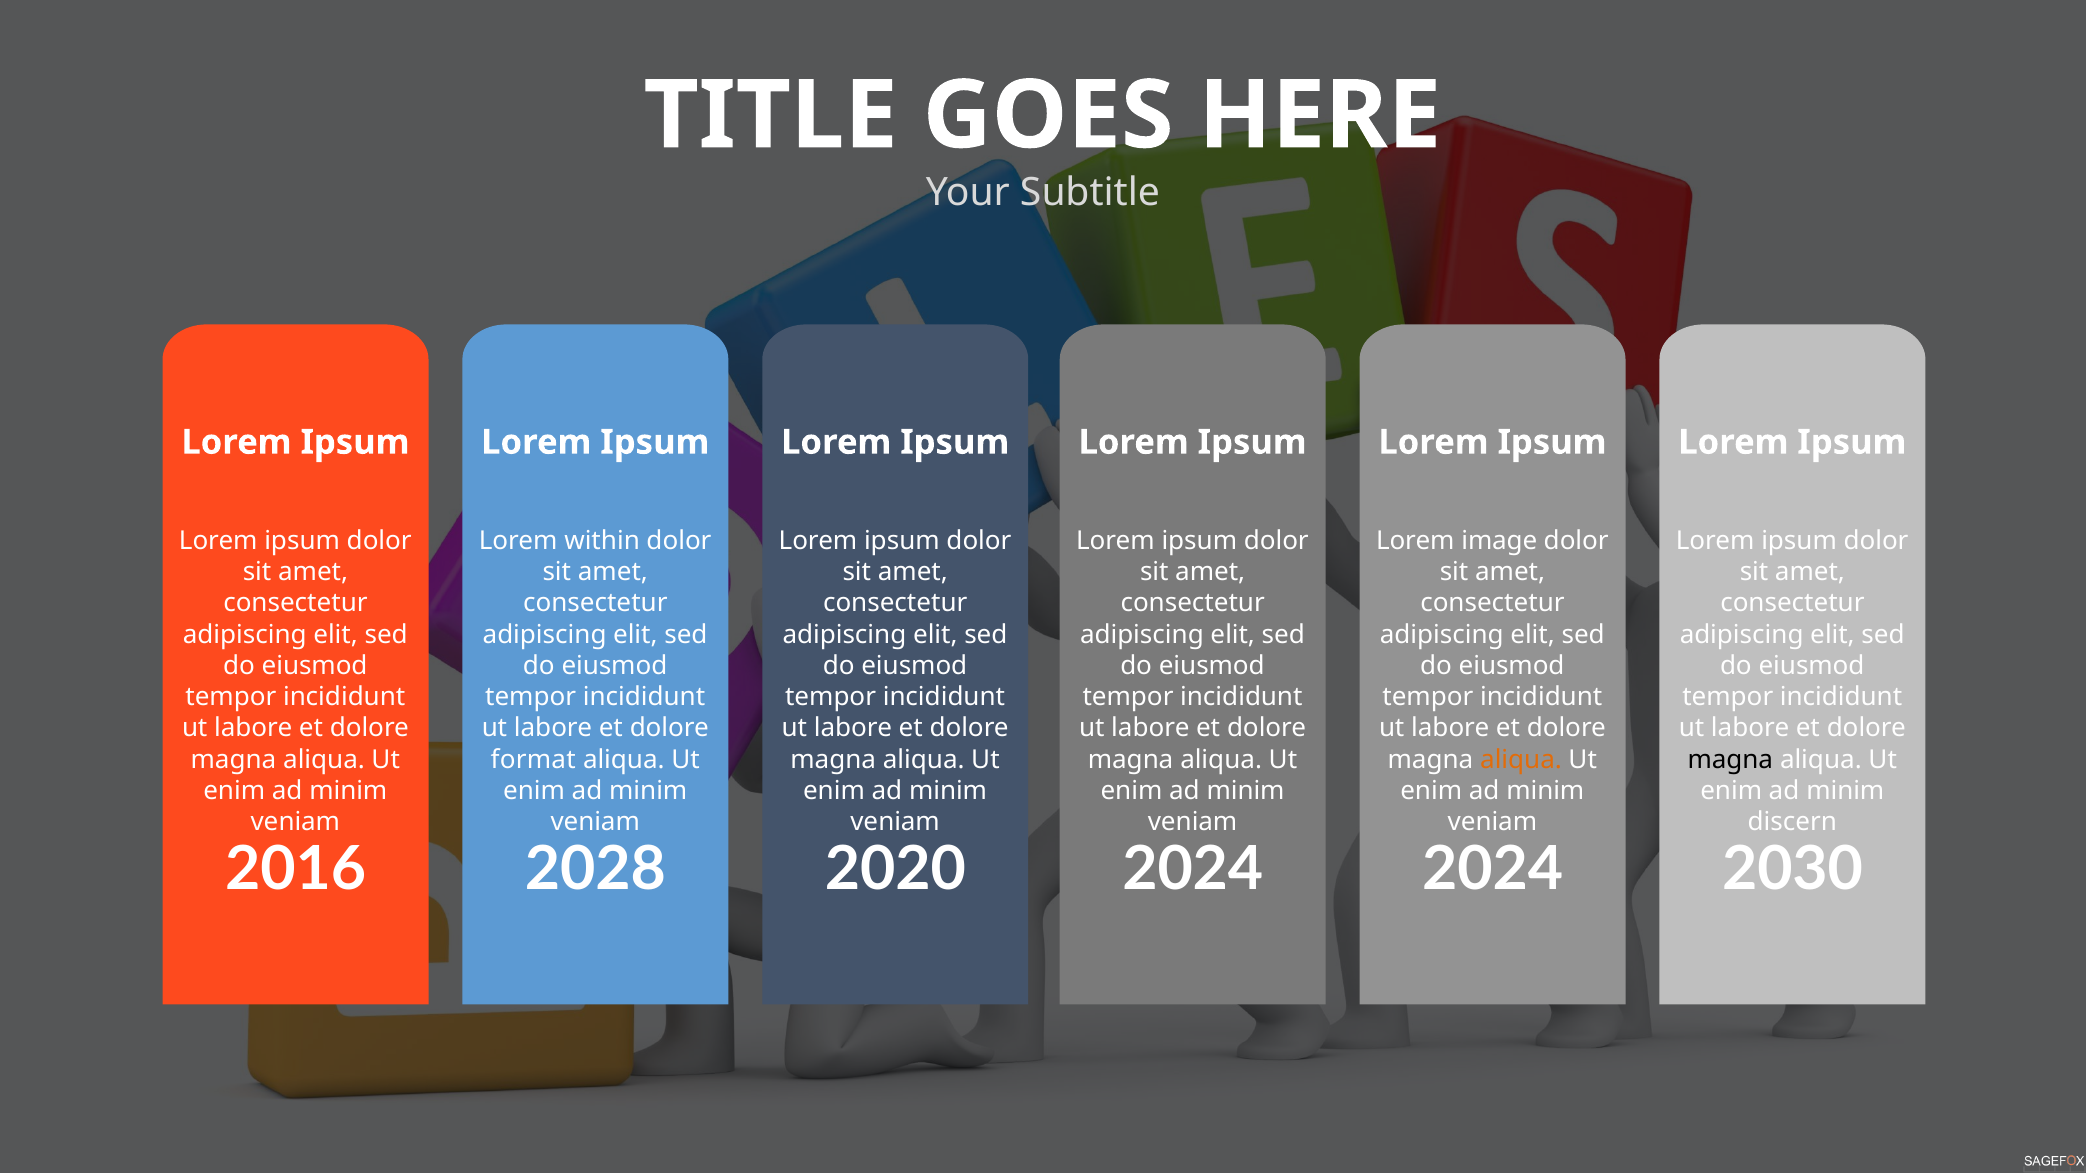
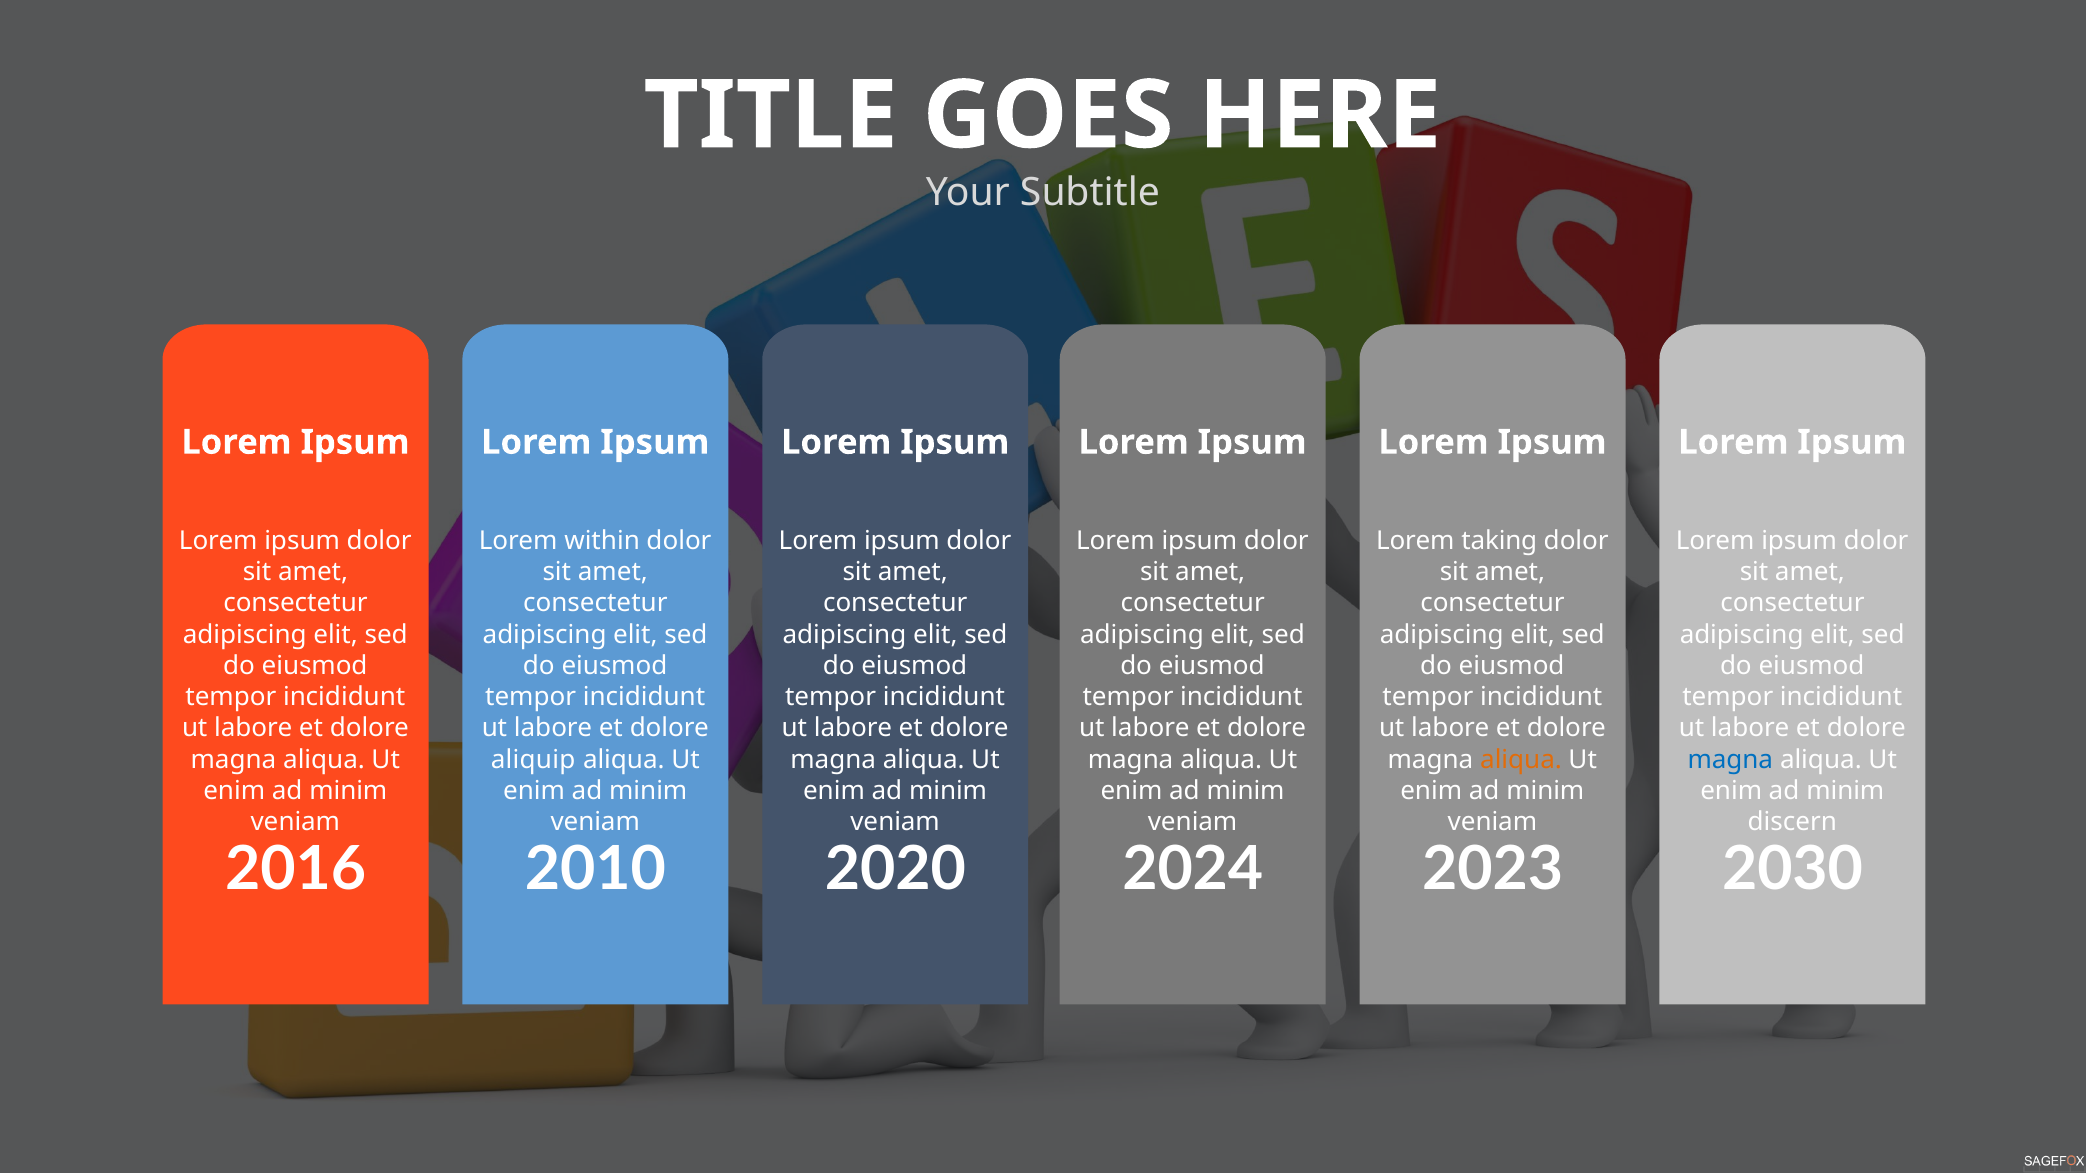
image: image -> taking (1499, 541)
format: format -> aliquip (533, 760)
magna colour: black -> blue (1730, 760)
2028: 2028 -> 2010 (595, 870)
2024: 2024 -> 2023 (1493, 870)
